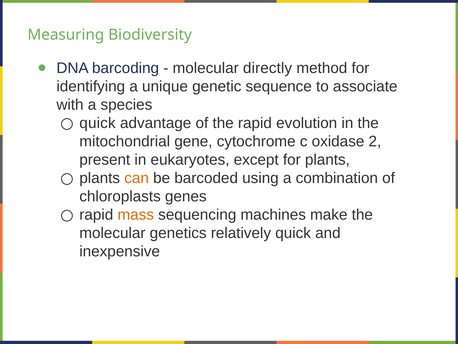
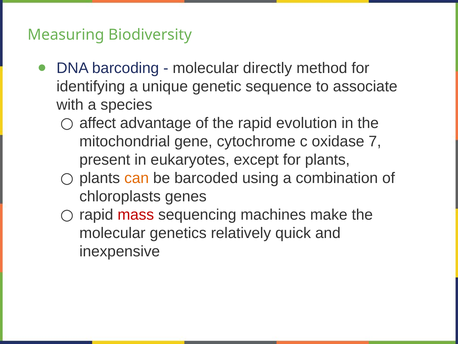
quick: quick -> affect (98, 123)
2: 2 -> 7 (375, 141)
mass colour: orange -> red (136, 215)
